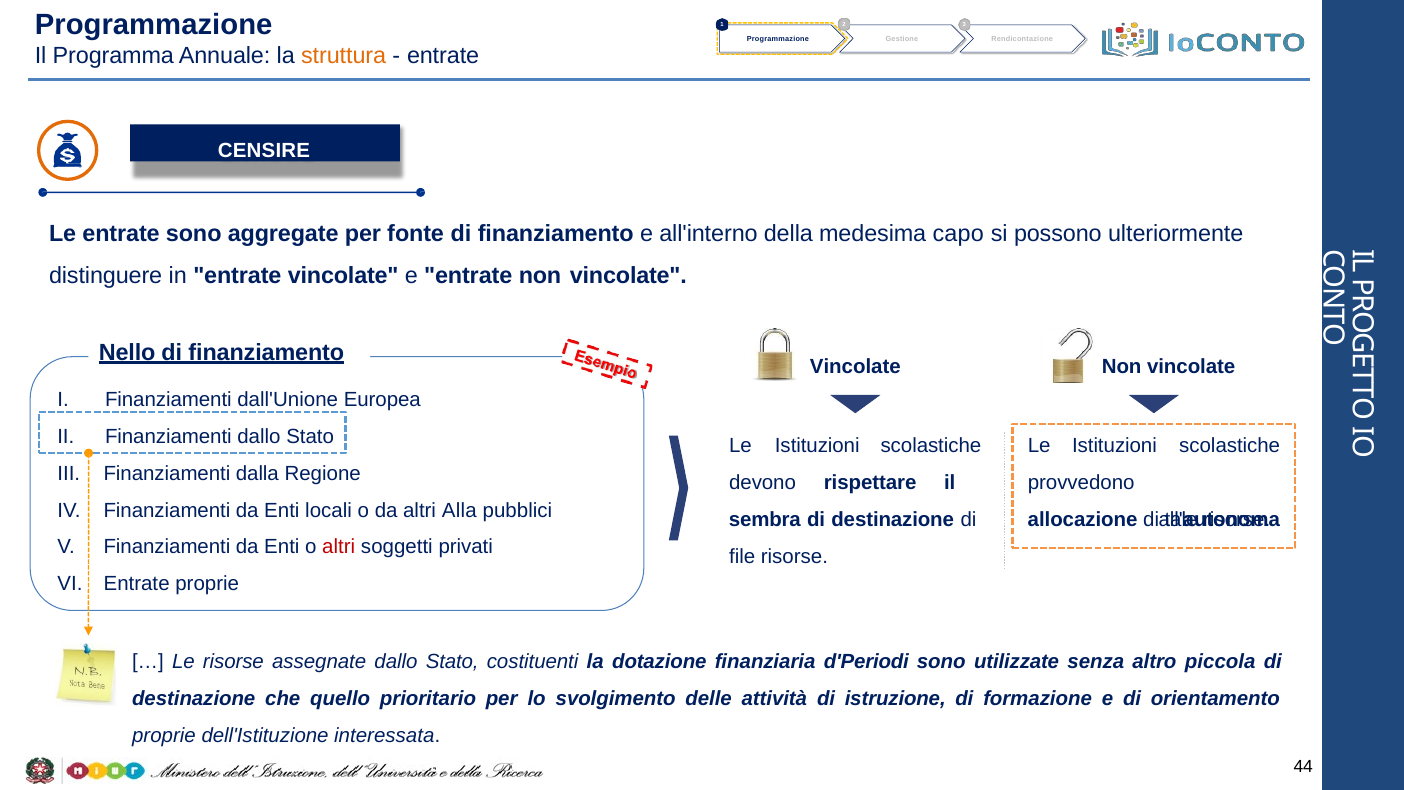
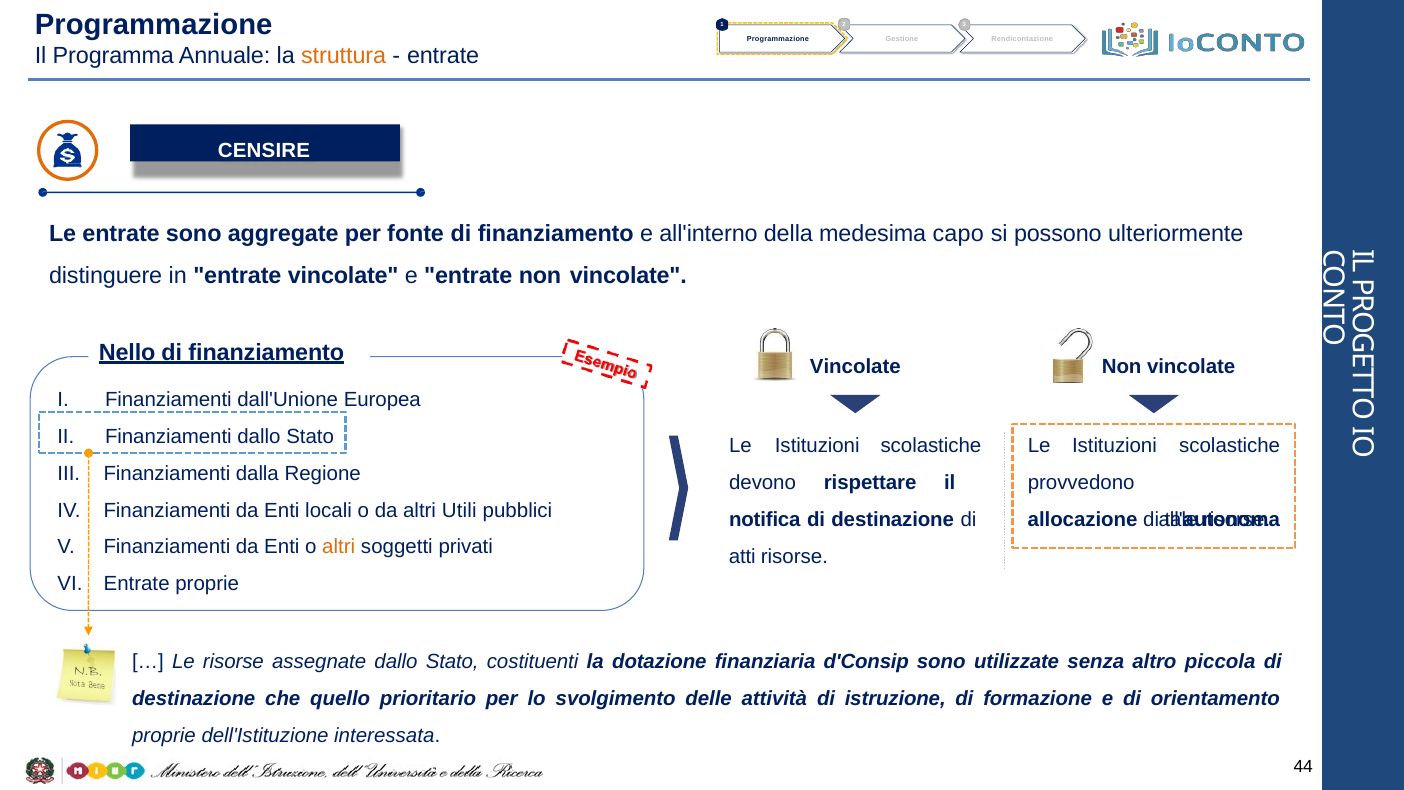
Alla: Alla -> Utili (459, 510)
sembra: sembra -> notifica (765, 520)
altri colour: red -> orange (339, 547)
file: file -> atti (742, 557)
d'Periodi: d'Periodi -> d'Consip (866, 662)
